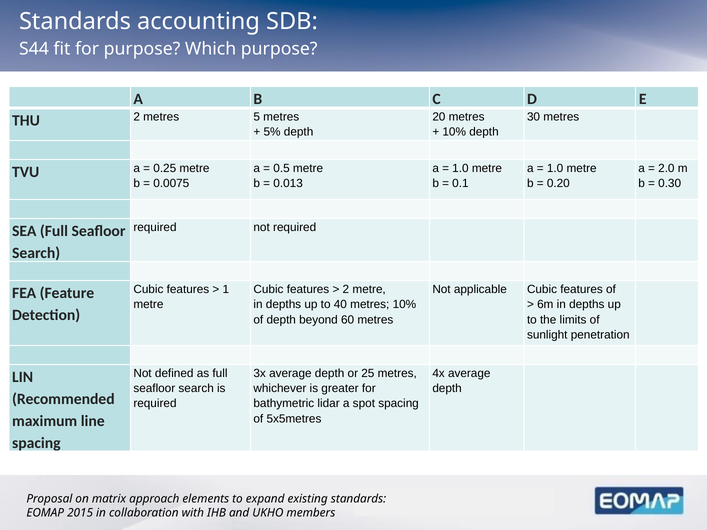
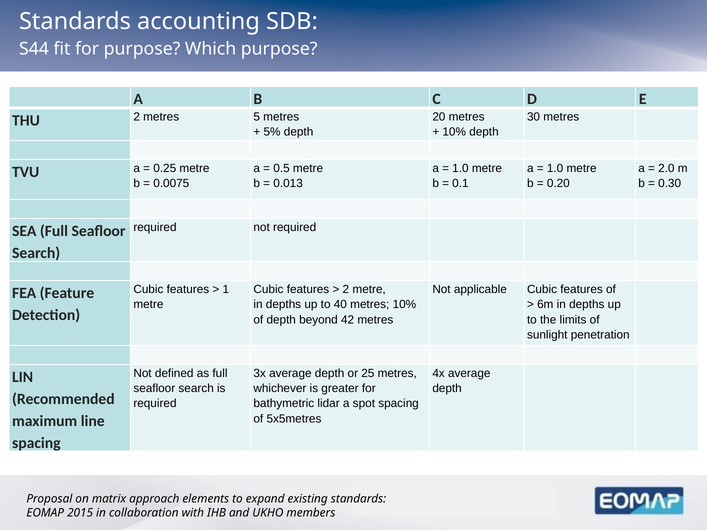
60: 60 -> 42 (348, 320)
